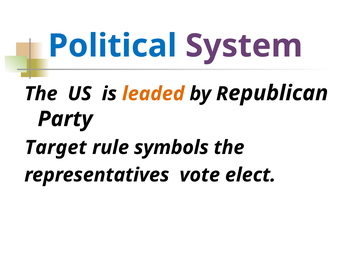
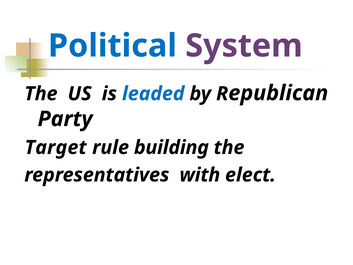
leaded colour: orange -> blue (153, 94)
symbols: symbols -> building (171, 147)
vote: vote -> with (200, 175)
